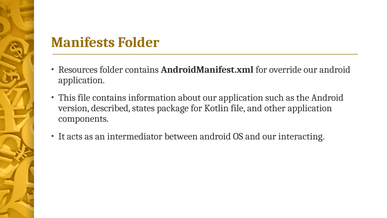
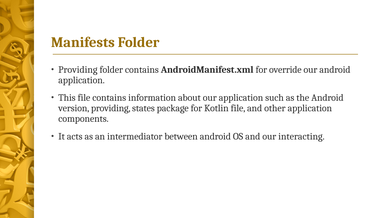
Resources: Resources -> Providing (78, 70)
version described: described -> providing (111, 108)
